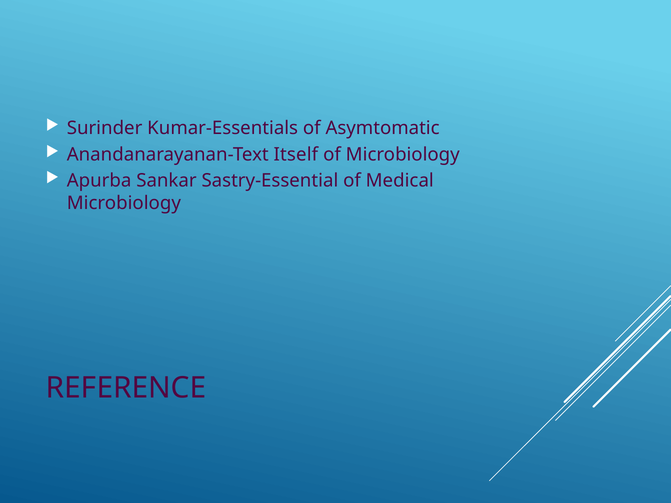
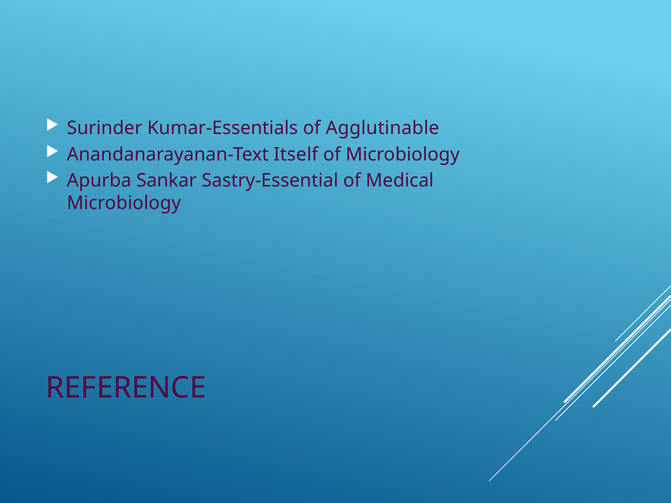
Asymtomatic: Asymtomatic -> Agglutinable (382, 128)
